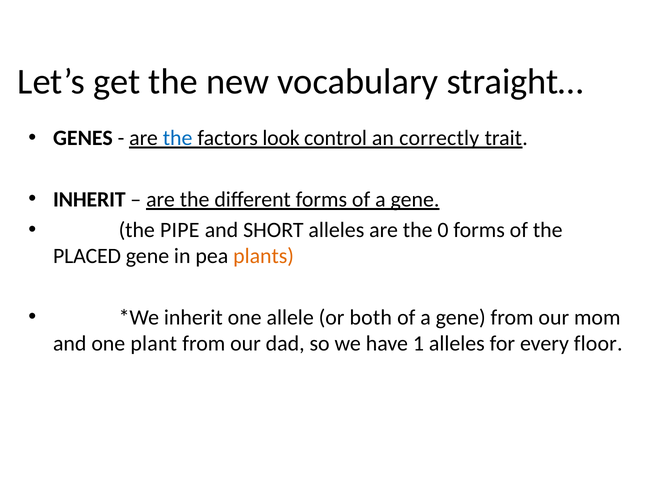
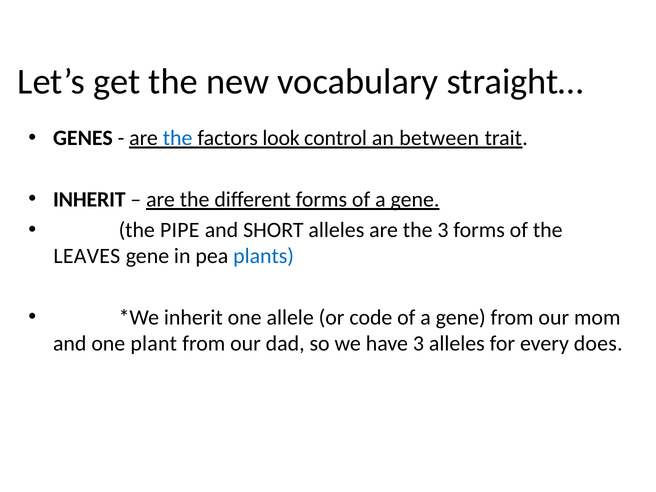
correctly: correctly -> between (439, 138)
the 0: 0 -> 3 (443, 230)
PLACED: PLACED -> LEAVES (87, 256)
plants colour: orange -> blue (264, 256)
both: both -> code (371, 317)
have 1: 1 -> 3 (419, 344)
floor: floor -> does (598, 344)
